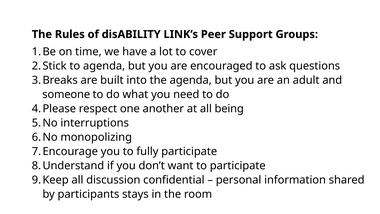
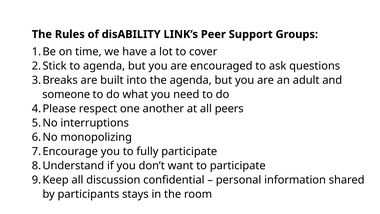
being: being -> peers (229, 109)
